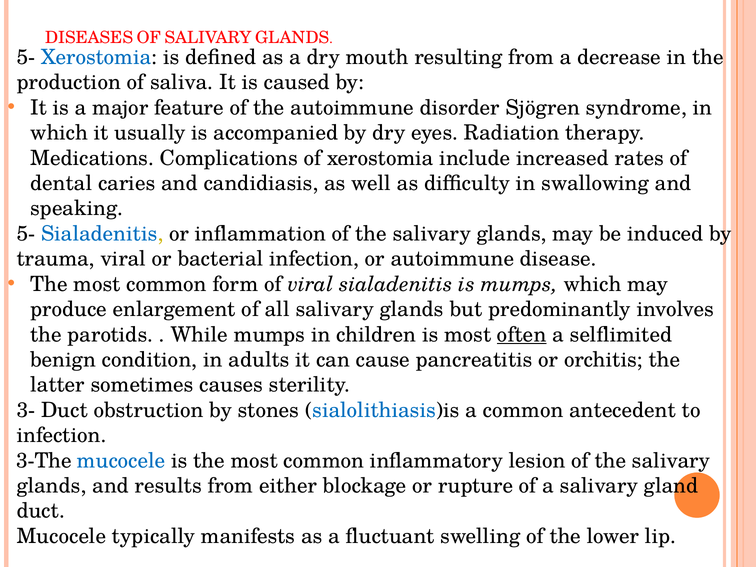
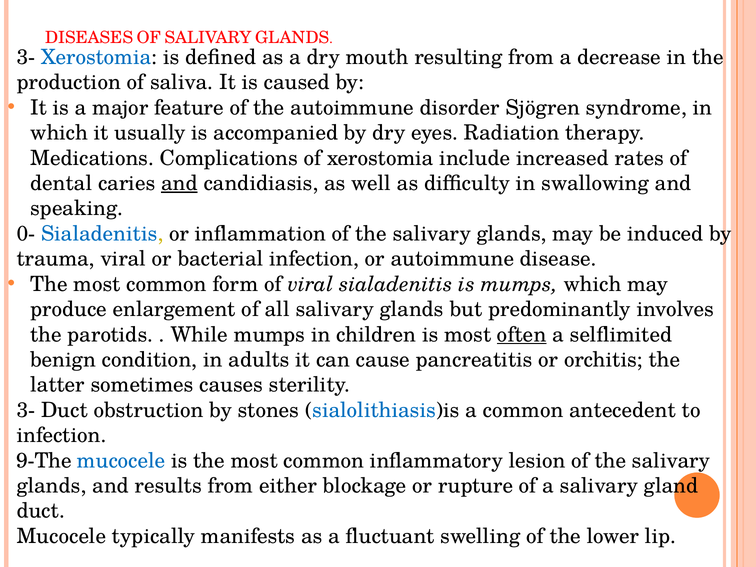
5-: 5- -> 3- (26, 57)
and underline: none -> present (179, 183)
5-: 5- -> 0- (26, 234)
3-The: 3-The -> 9-The (44, 461)
